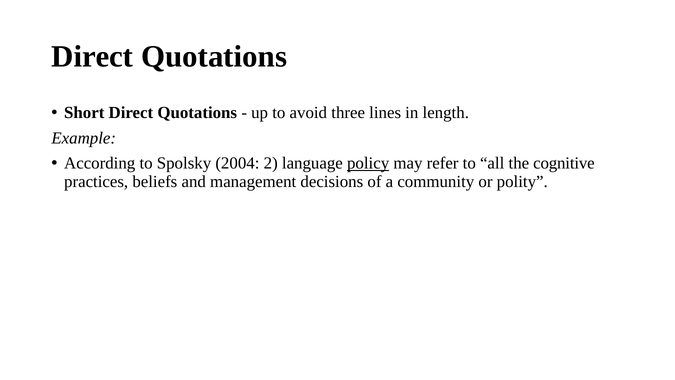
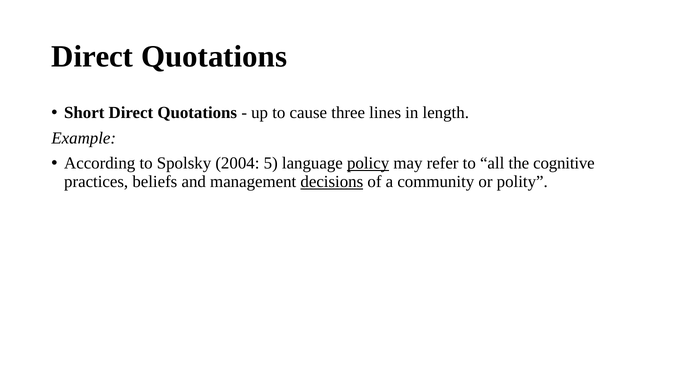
avoid: avoid -> cause (308, 113)
2: 2 -> 5 (271, 163)
decisions underline: none -> present (332, 181)
